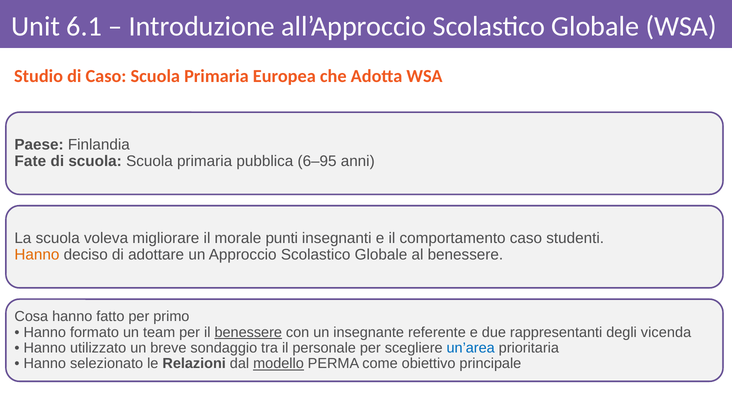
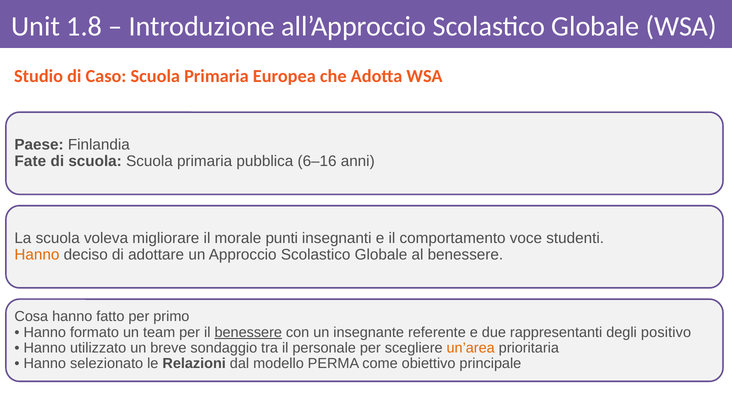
6.1: 6.1 -> 1.8 (84, 26)
6–95: 6–95 -> 6–16 (317, 161)
comportamento caso: caso -> voce (526, 238)
vicenda: vicenda -> positivo (666, 332)
un’area colour: blue -> orange (471, 348)
modello underline: present -> none (278, 363)
